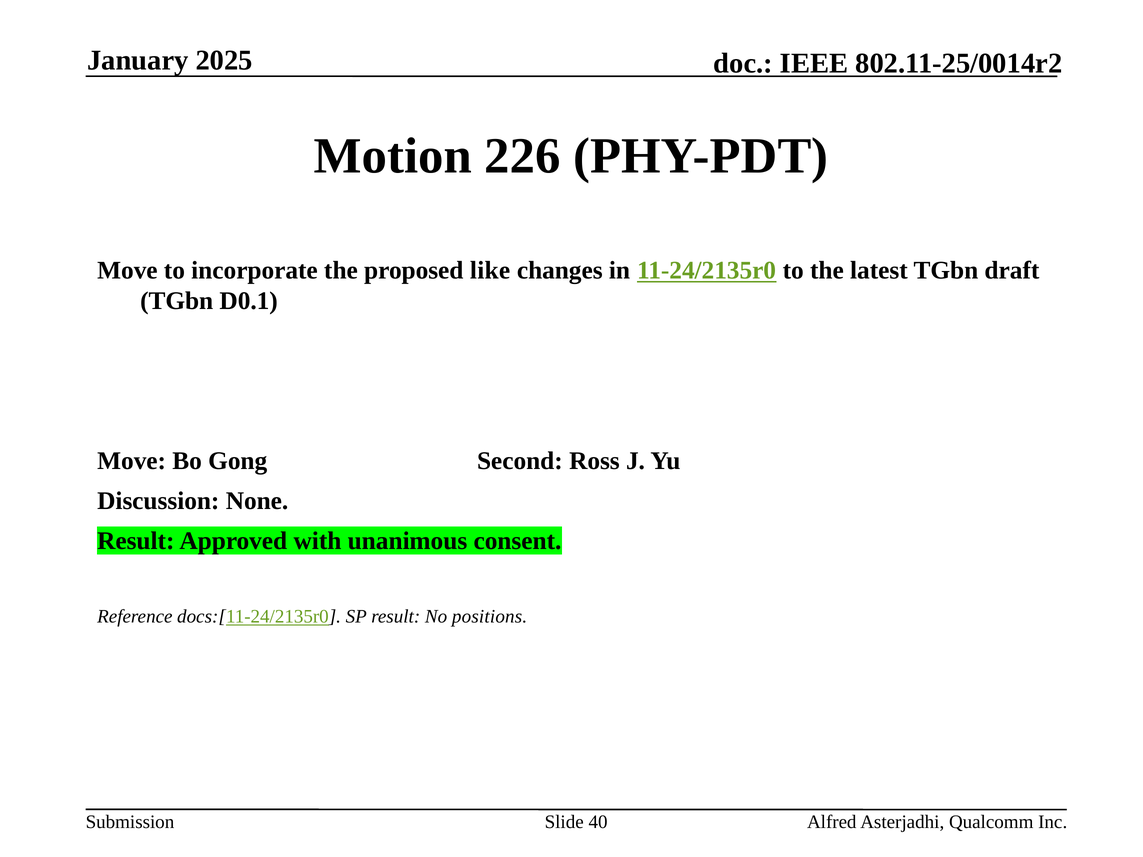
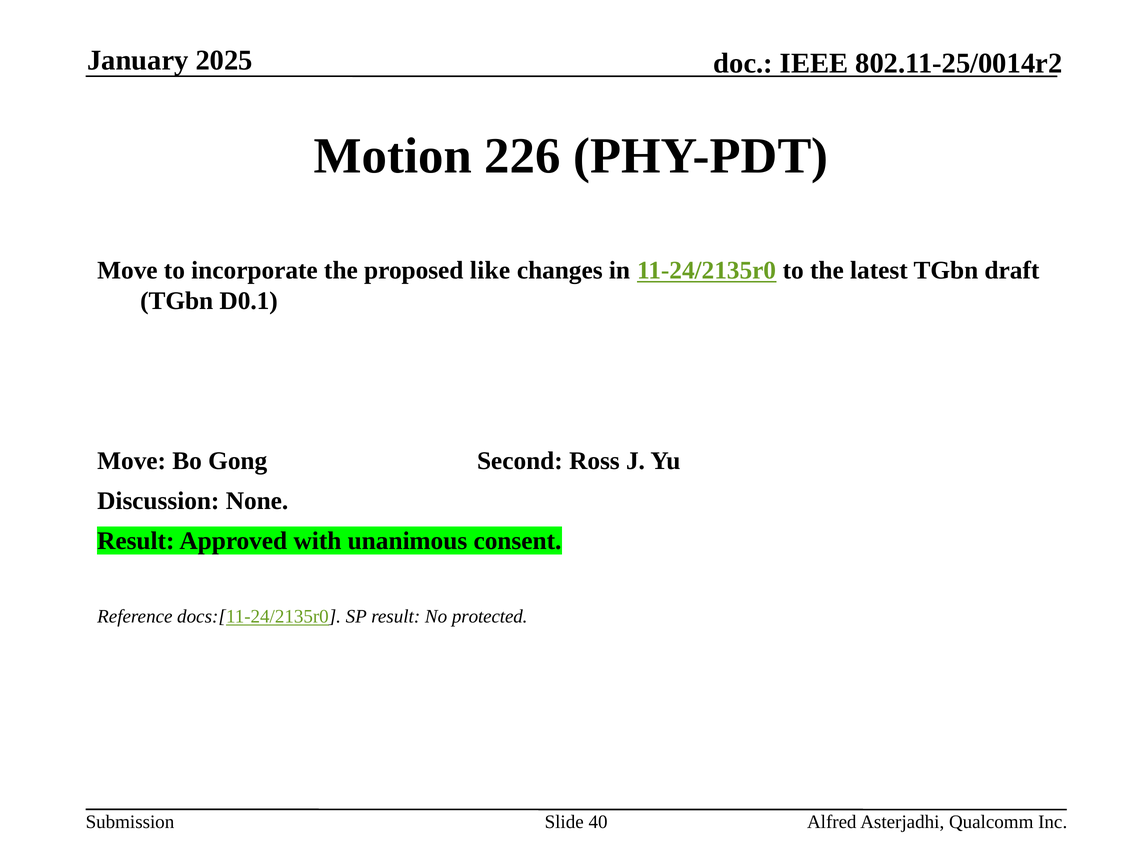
positions: positions -> protected (490, 617)
